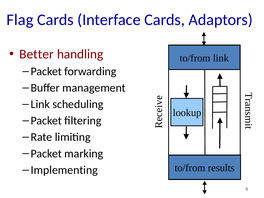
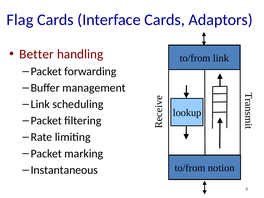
results: results -> notion (221, 168)
Implementing: Implementing -> Instantaneous (64, 170)
